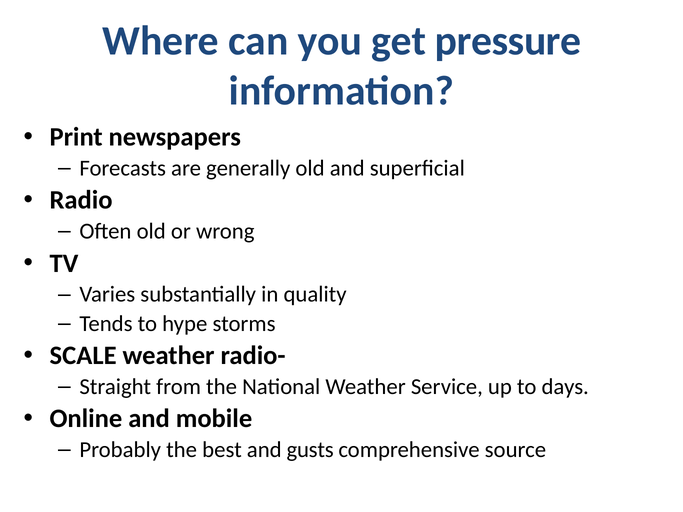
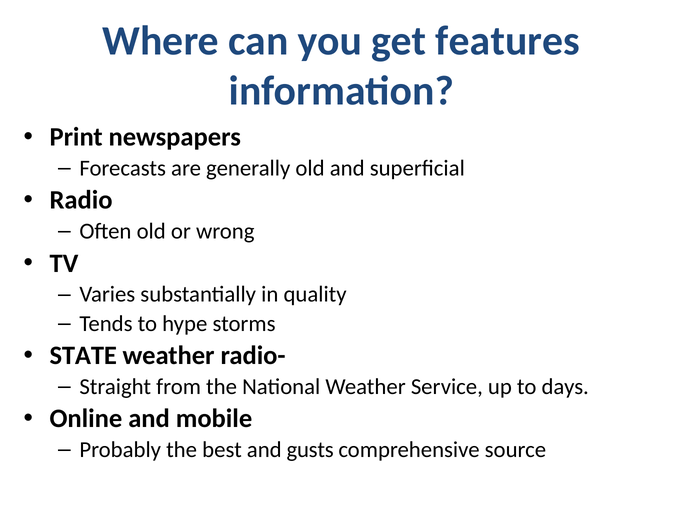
pressure: pressure -> features (508, 41)
SCALE: SCALE -> STATE (83, 356)
